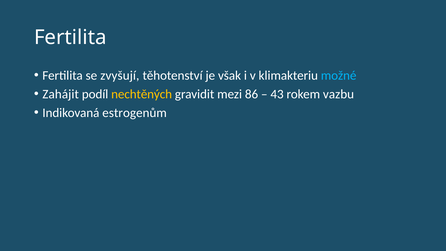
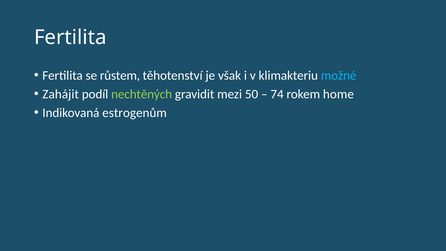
zvyšují: zvyšují -> růstem (120, 75)
nechtěných colour: yellow -> light green (142, 94)
86: 86 -> 50 (252, 94)
43: 43 -> 74 (277, 94)
vazbu: vazbu -> home (338, 94)
